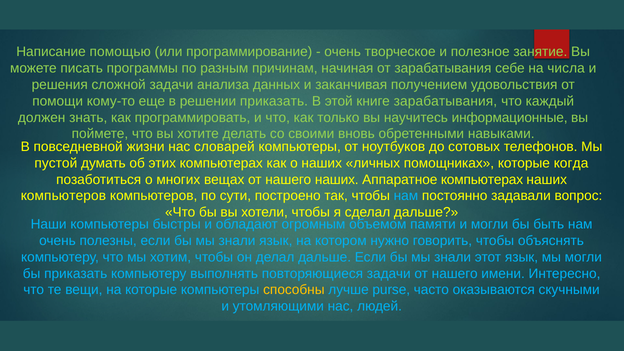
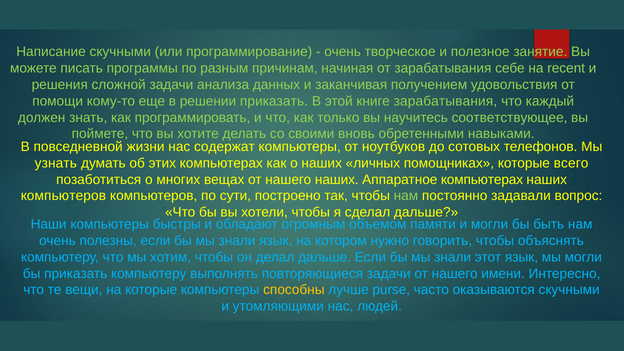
Написание помощью: помощью -> скучными (120, 52)
числа: числа -> recent (566, 68)
информационные: информационные -> соответствующее (510, 118)
словарей: словарей -> содержат (224, 147)
пустой: пустой -> узнать (56, 163)
когда: когда -> всего (571, 163)
нам colour: light blue -> light green (406, 196)
